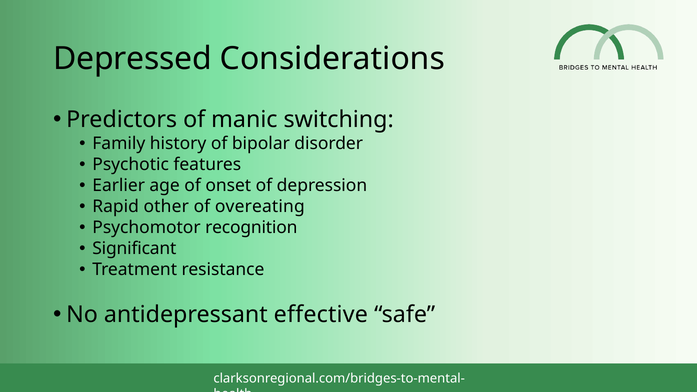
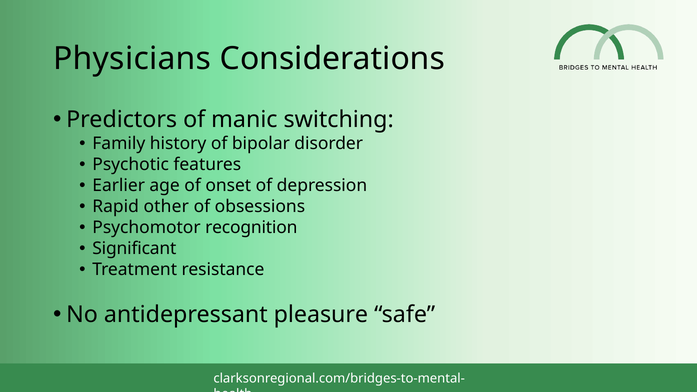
Depressed: Depressed -> Physicians (132, 59)
overeating: overeating -> obsessions (260, 207)
effective: effective -> pleasure (321, 315)
